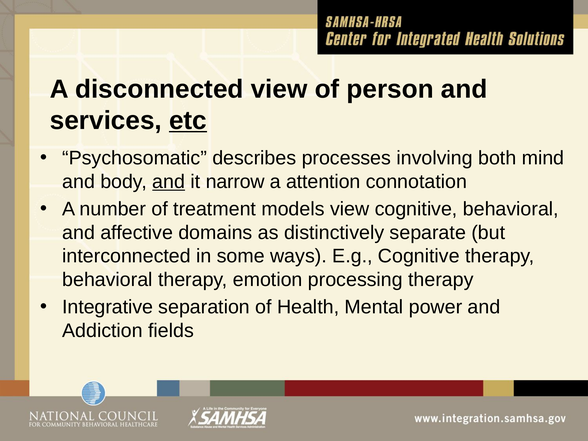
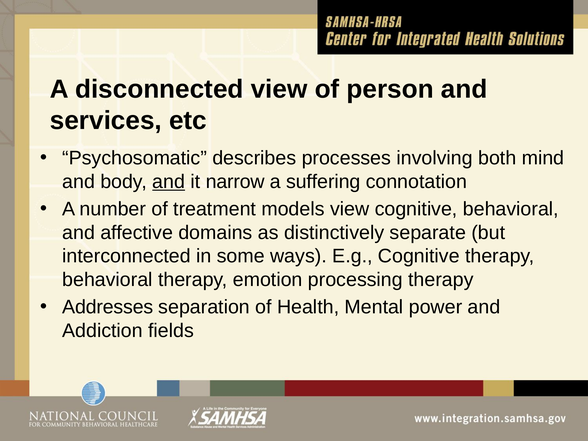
etc underline: present -> none (188, 120)
attention: attention -> suffering (323, 182)
Integrative: Integrative -> Addresses (108, 307)
